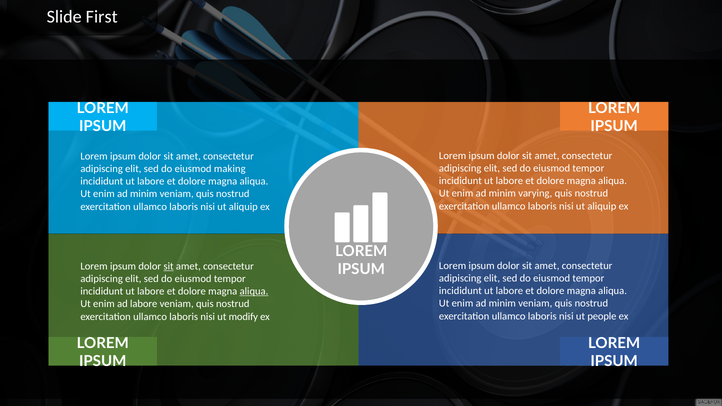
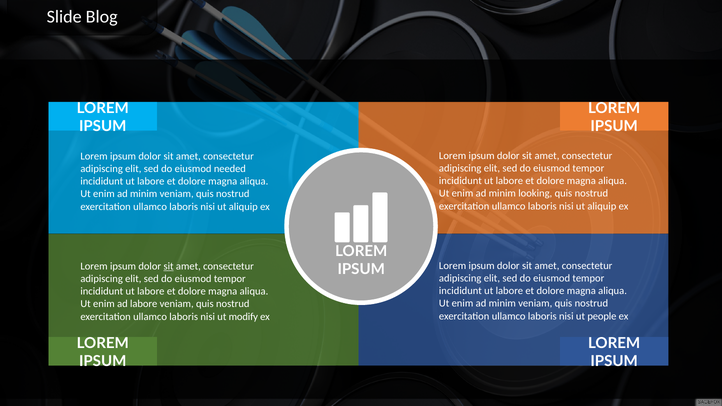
First: First -> Blog (102, 17)
making: making -> needed (230, 169)
varying: varying -> looking (535, 194)
aliqua underline: present -> none (254, 291)
